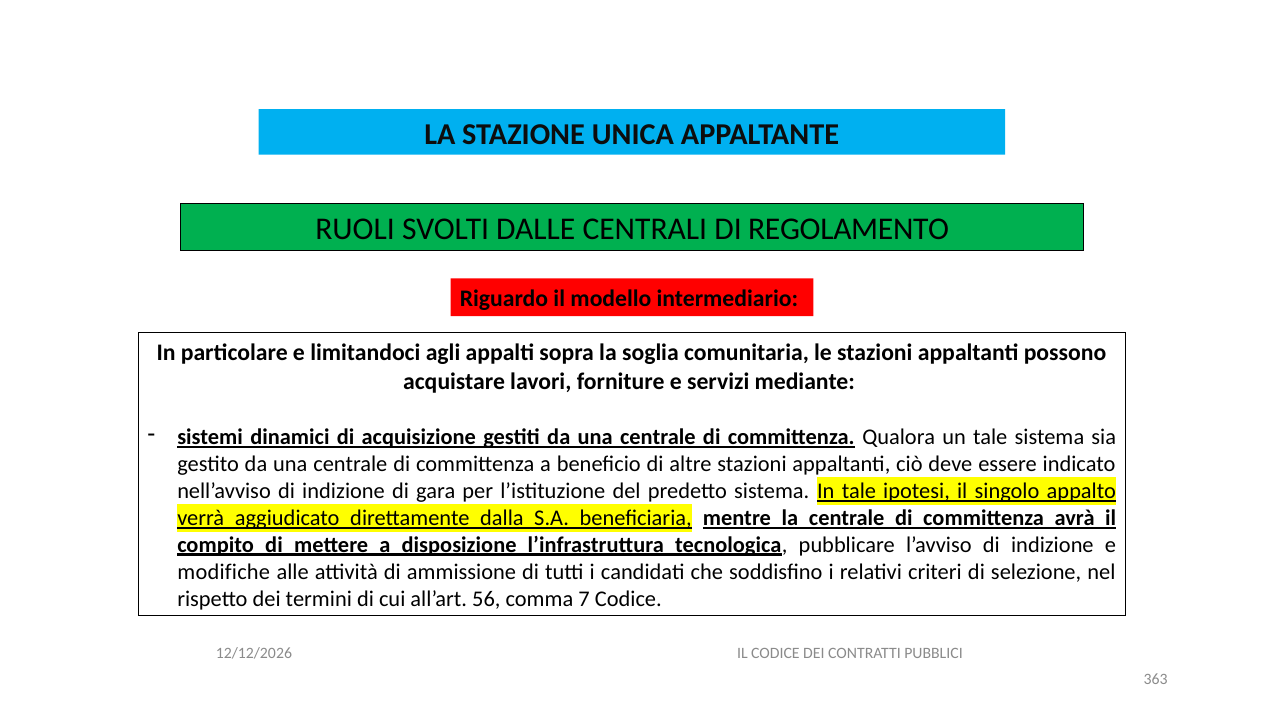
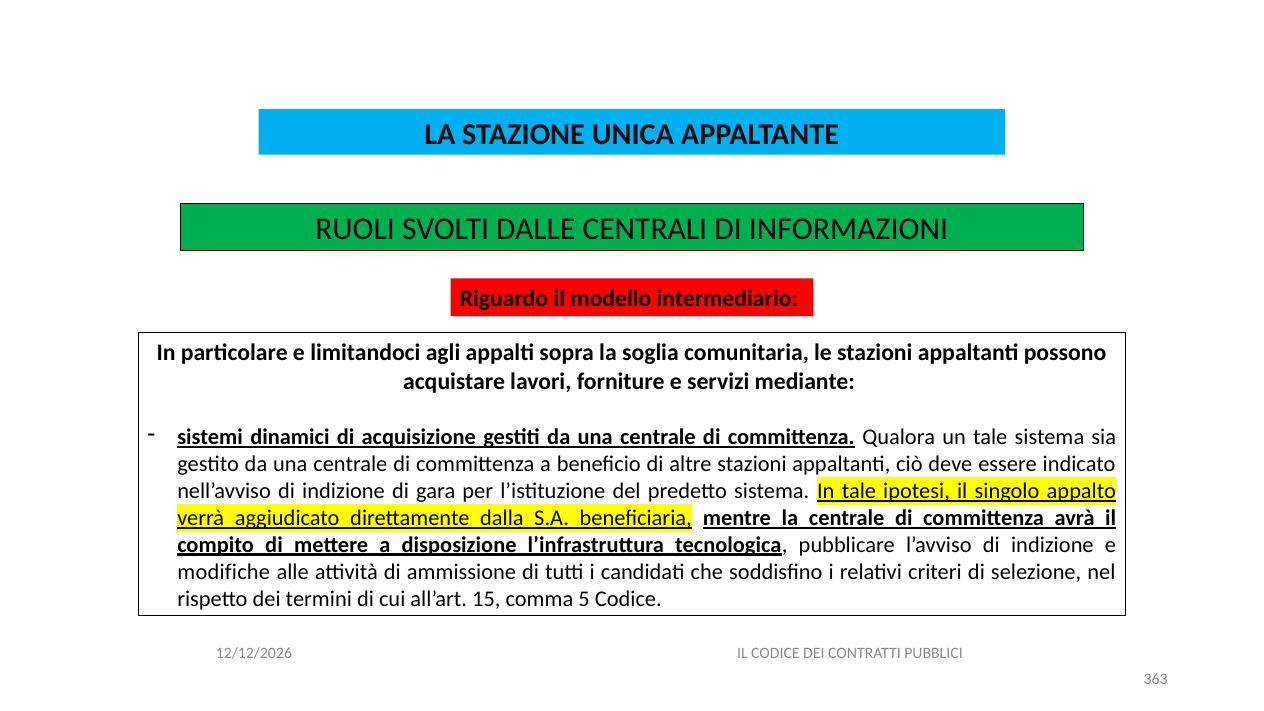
REGOLAMENTO: REGOLAMENTO -> INFORMAZIONI (848, 229)
56: 56 -> 15 (486, 599)
7: 7 -> 5 (584, 599)
